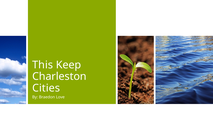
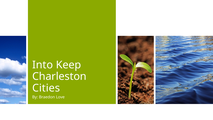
This: This -> Into (43, 65)
